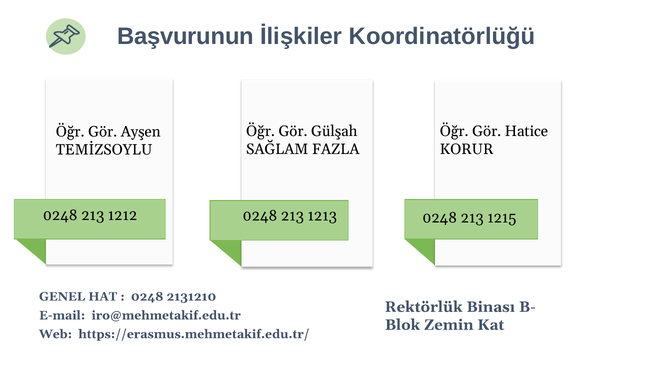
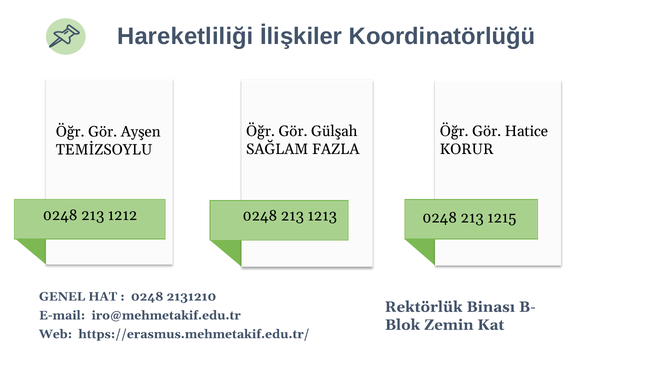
Başvurunun: Başvurunun -> Hareketliliği (185, 36)
